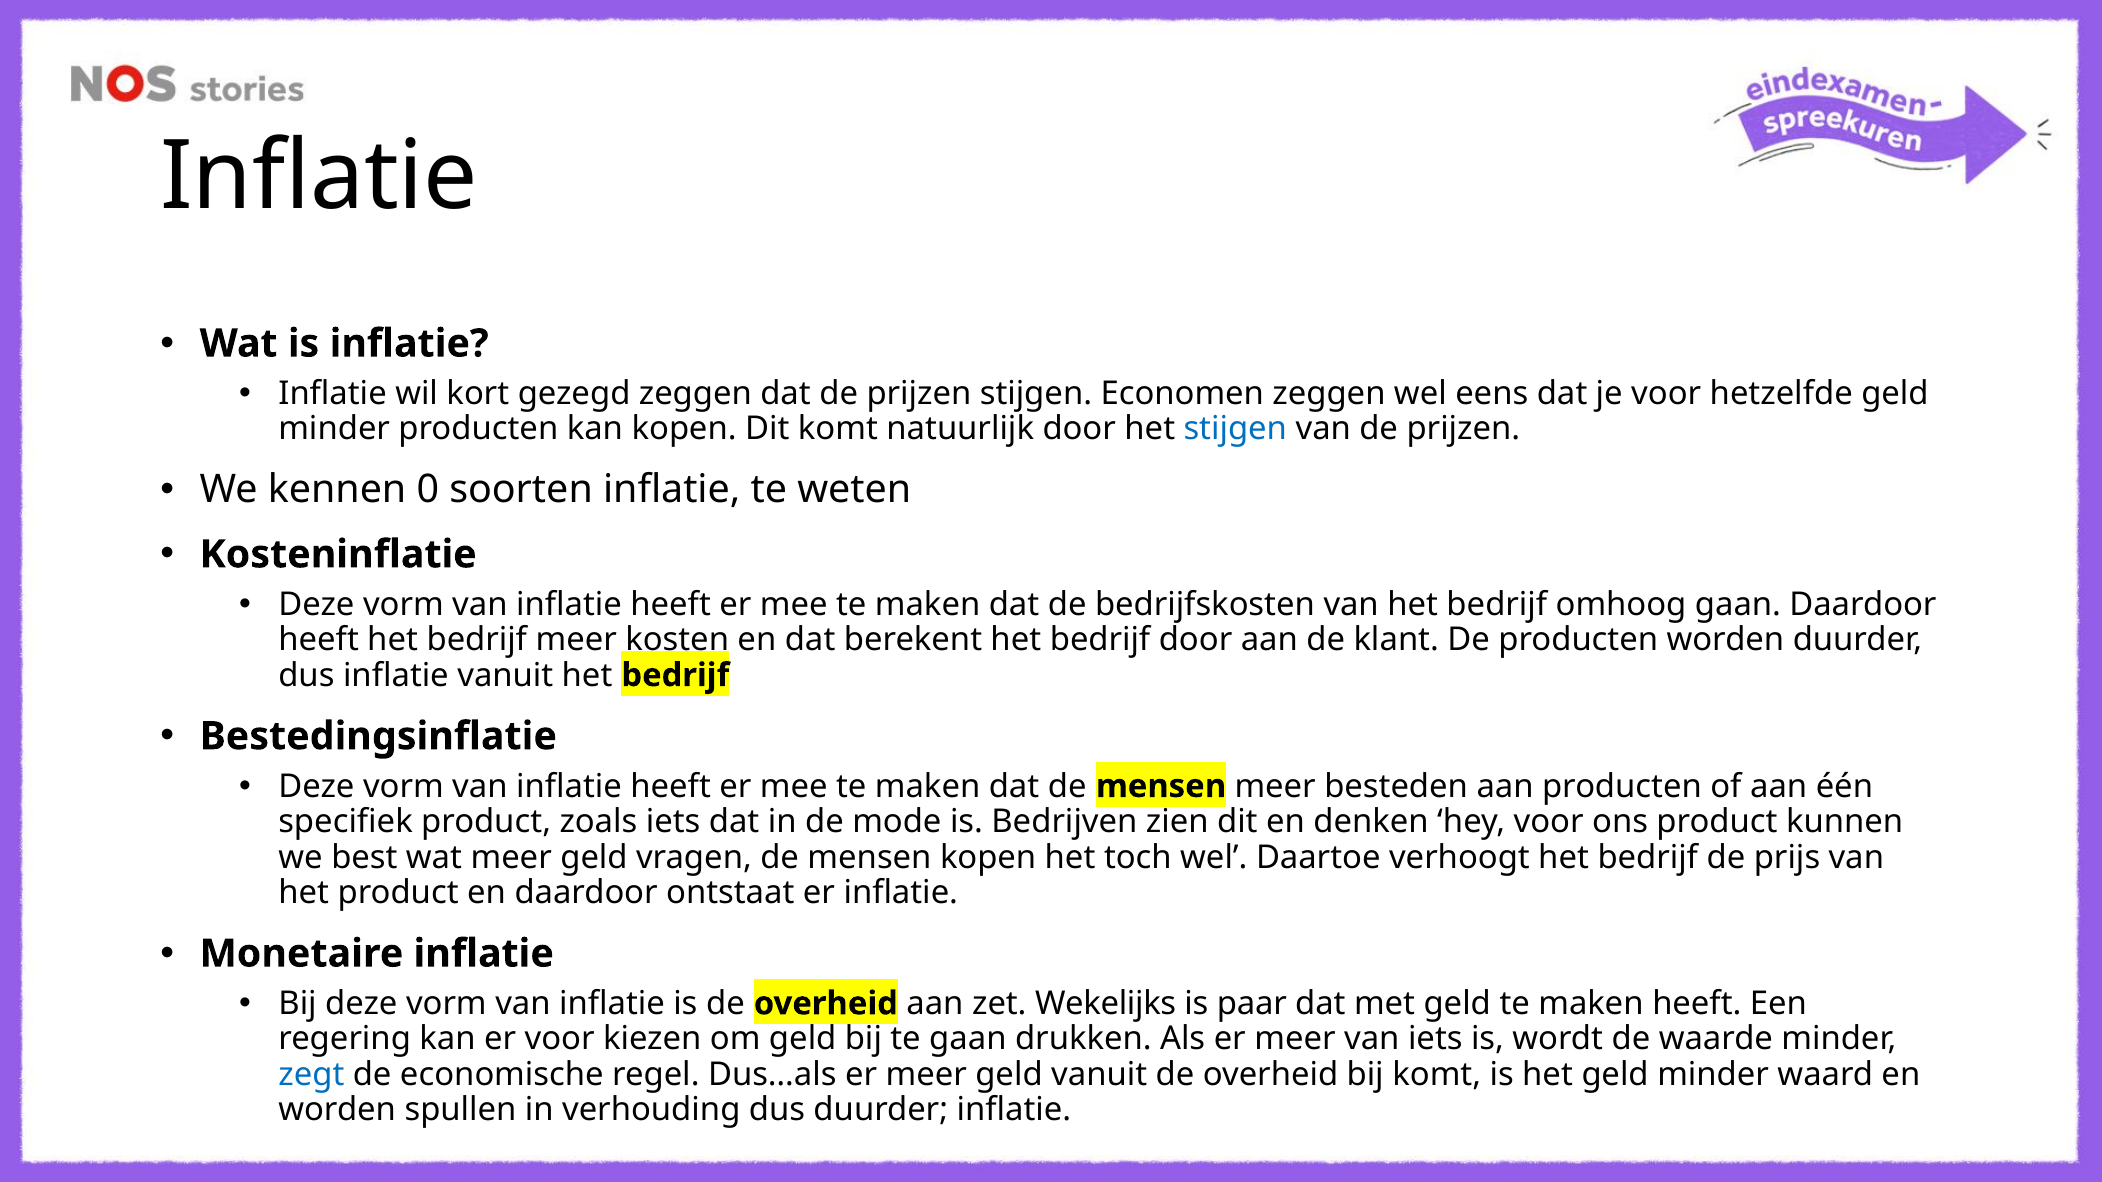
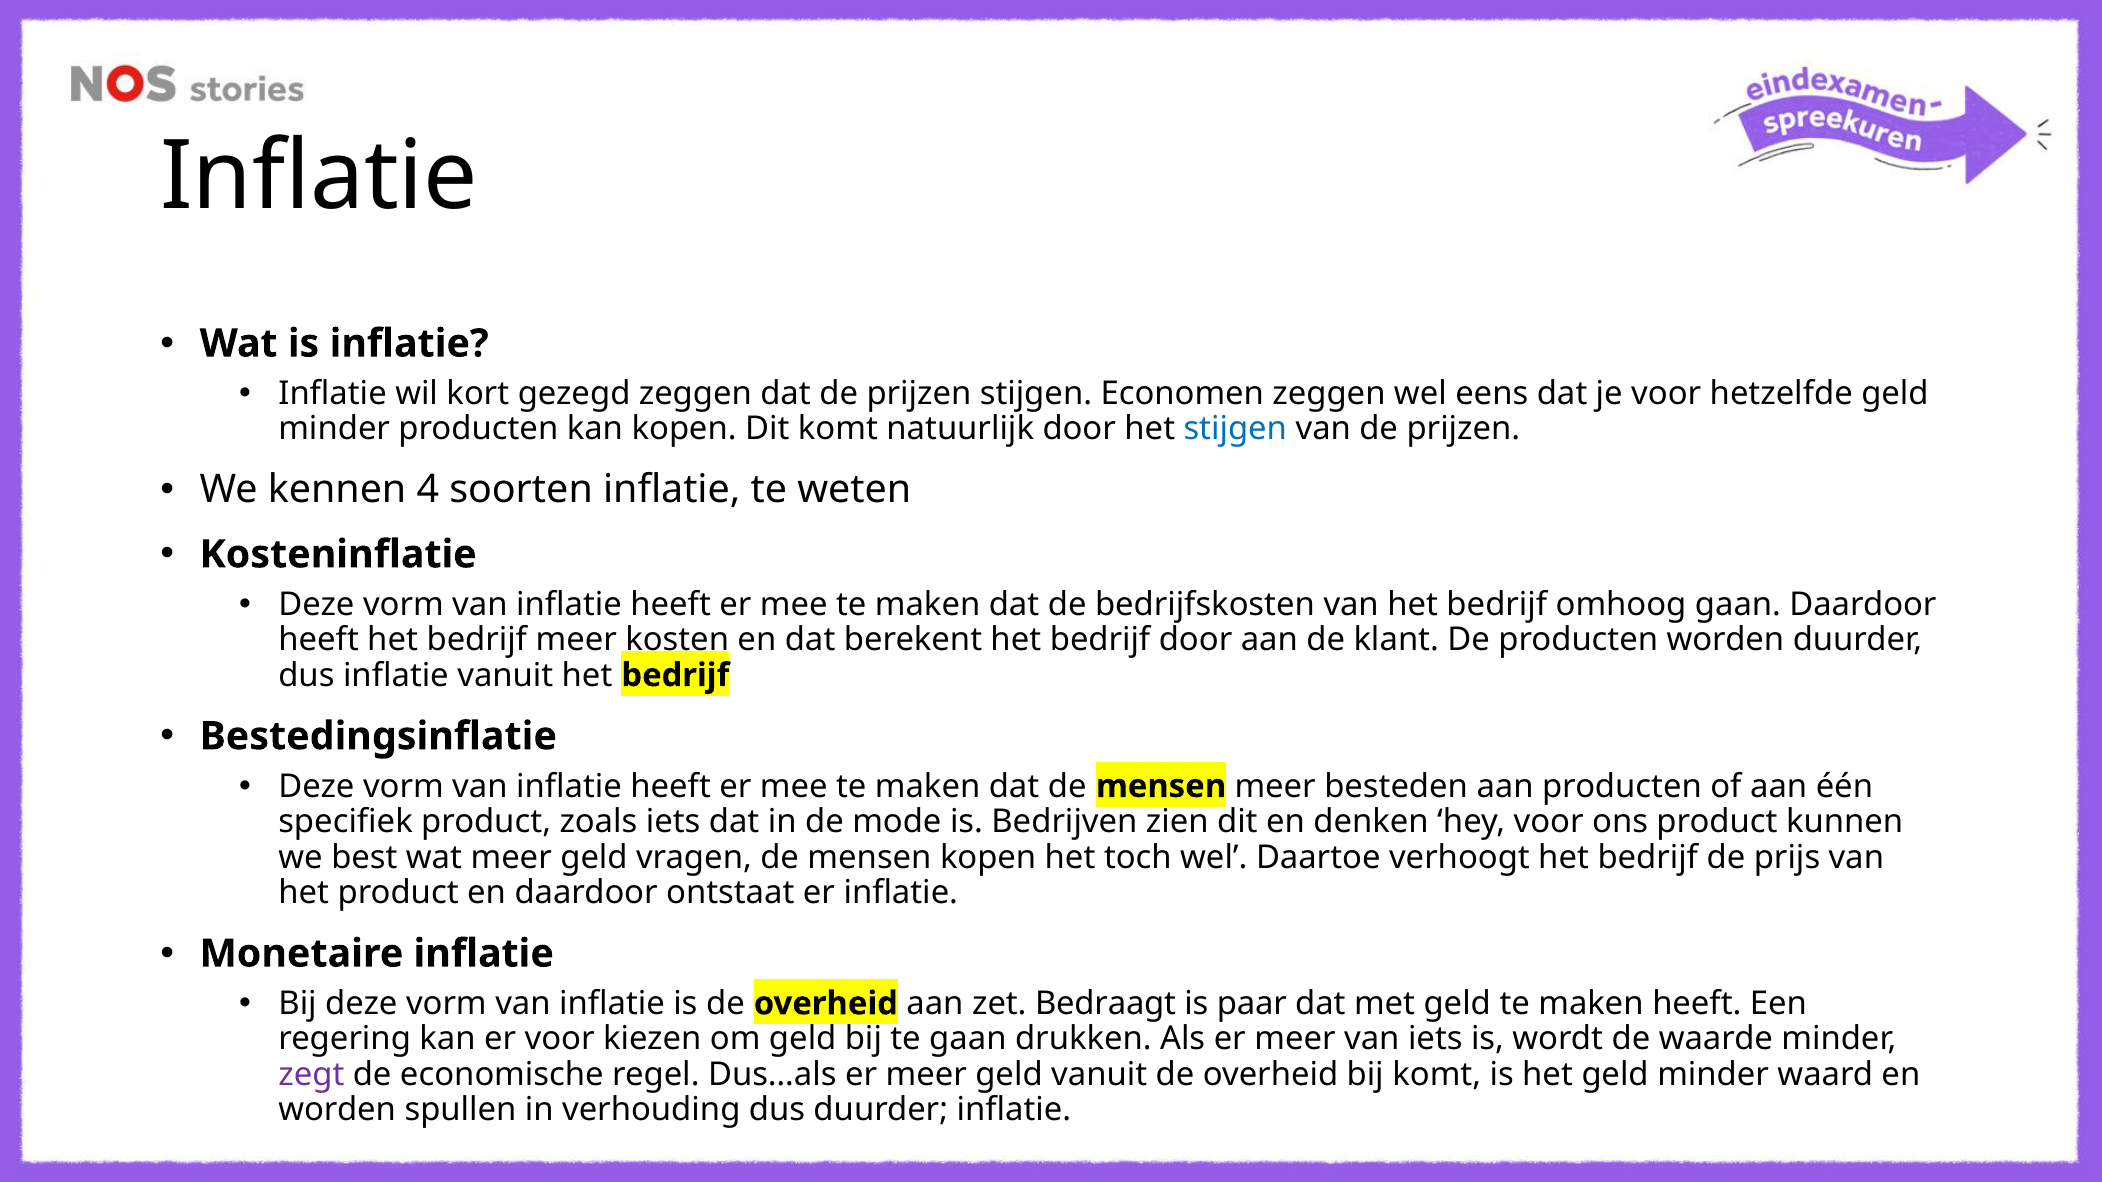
0: 0 -> 4 (428, 490)
Wekelijks: Wekelijks -> Bedraagt (1106, 1004)
zegt colour: blue -> purple (311, 1075)
